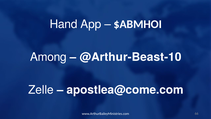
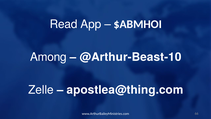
Hand: Hand -> Read (64, 24)
apostlea@come.com: apostlea@come.com -> apostlea@thing.com (125, 90)
